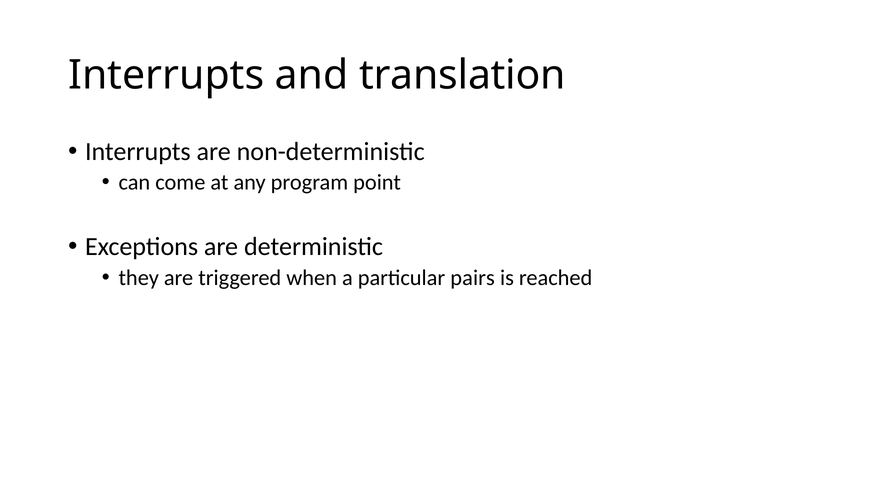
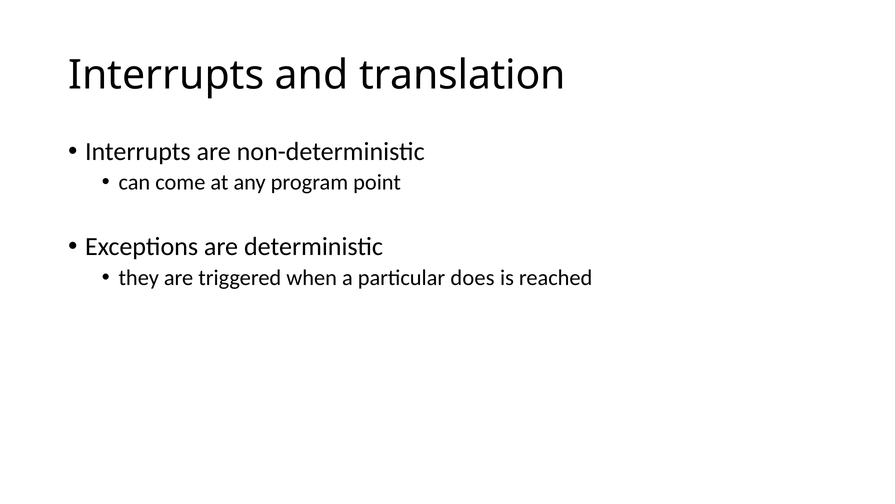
pairs: pairs -> does (473, 277)
